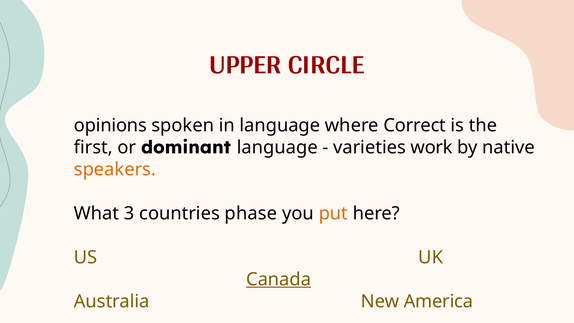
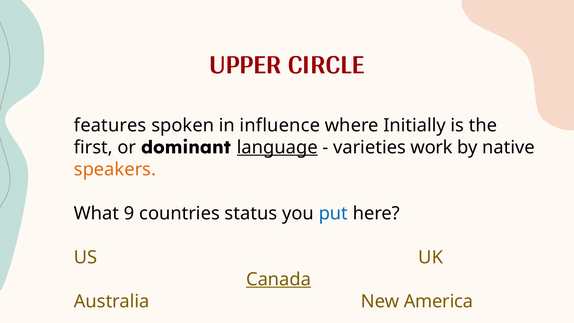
opinions: opinions -> features (110, 125)
in language: language -> influence (280, 125)
Correct: Correct -> Initially (415, 125)
language underline: none -> present (277, 147)
3: 3 -> 9 (129, 213)
phase: phase -> status (251, 213)
put colour: orange -> blue (333, 213)
